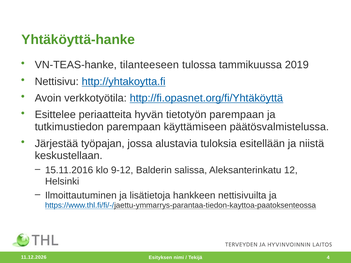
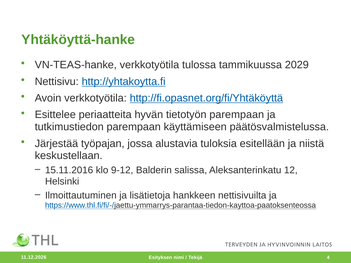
VN-TEAS-hanke tilanteeseen: tilanteeseen -> verkkotyötila (149, 65)
2019: 2019 -> 2029 (297, 65)
